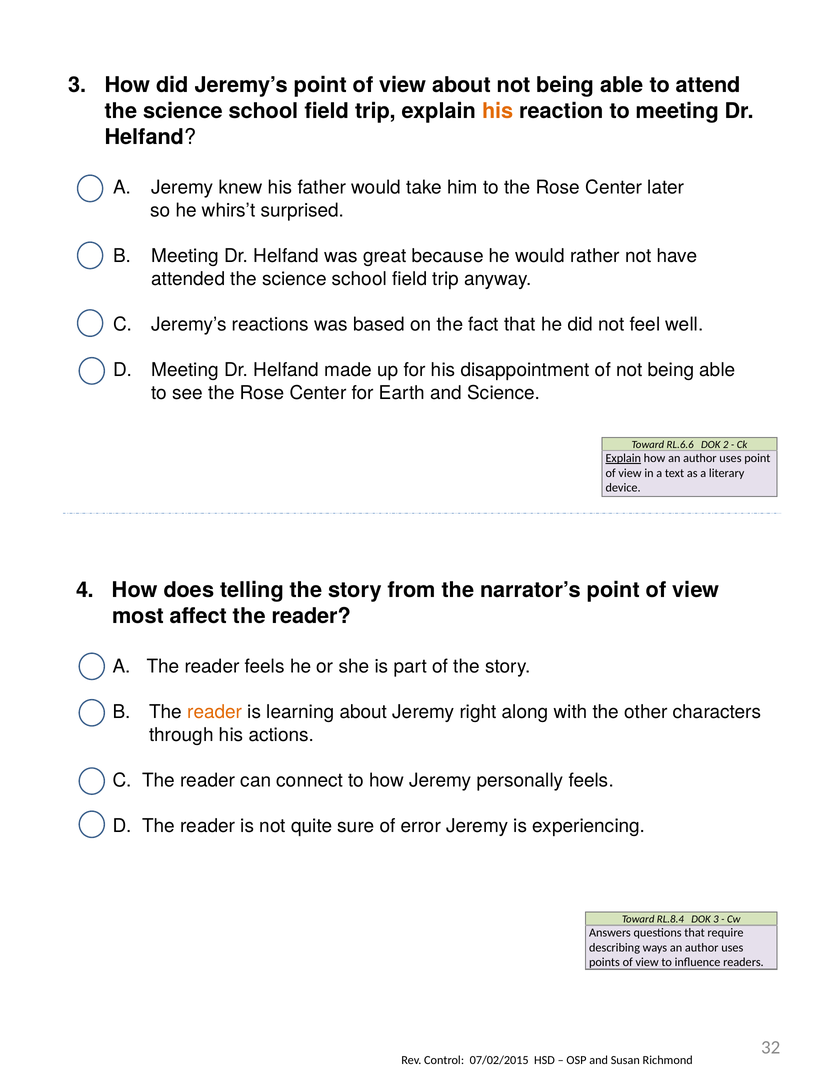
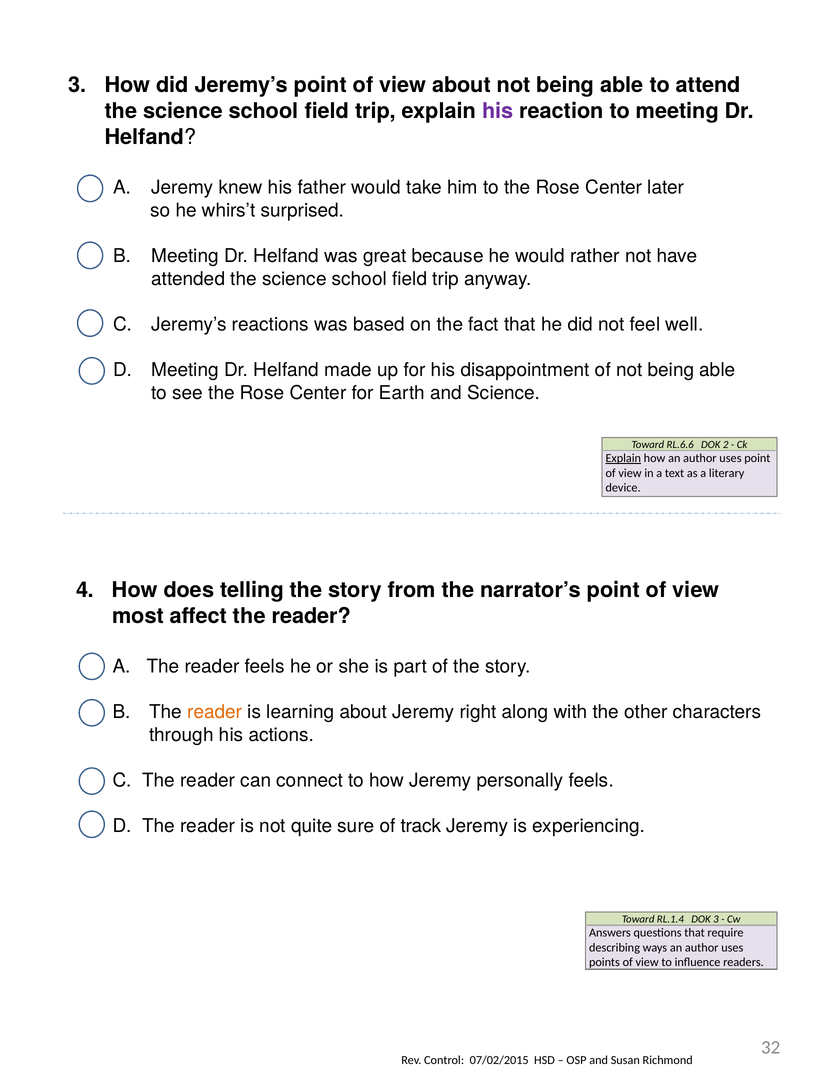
his colour: orange -> purple (498, 111)
error: error -> track (421, 826)
RL.8.4: RL.8.4 -> RL.1.4 (670, 919)
